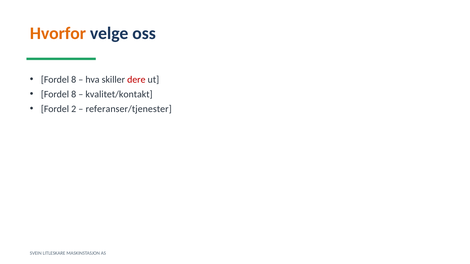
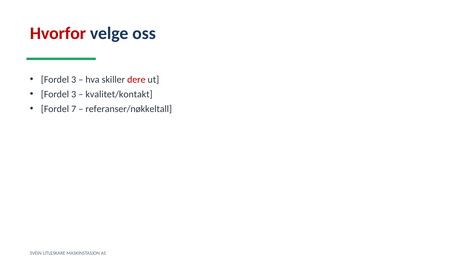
Hvorfor colour: orange -> red (58, 34)
8: 8 -> 3 (74, 80)
8: 8 -> 3 (74, 94)
2: 2 -> 7 (74, 109)
referanser/tjenester: referanser/tjenester -> referanser/nøkkeltall (129, 109)
